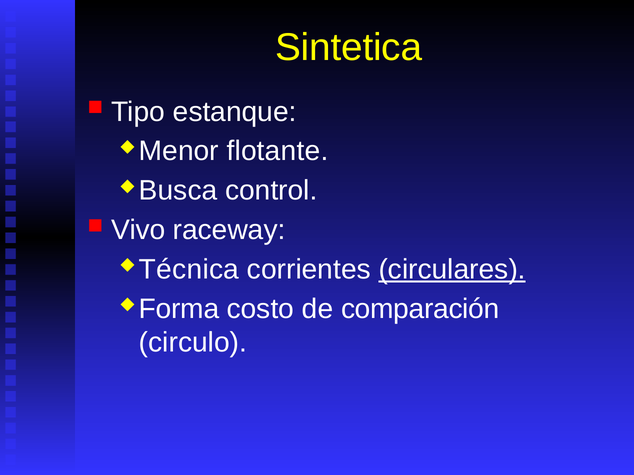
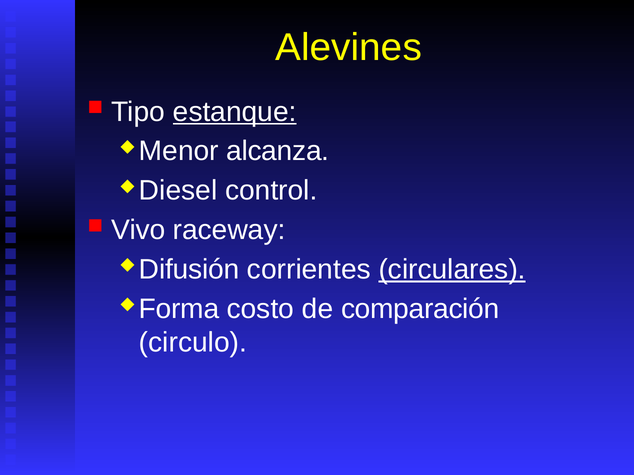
Sintetica: Sintetica -> Alevines (349, 48)
estanque underline: none -> present (235, 112)
flotante: flotante -> alcanza (278, 151)
Busca: Busca -> Diesel (178, 191)
Técnica: Técnica -> Difusión (189, 270)
